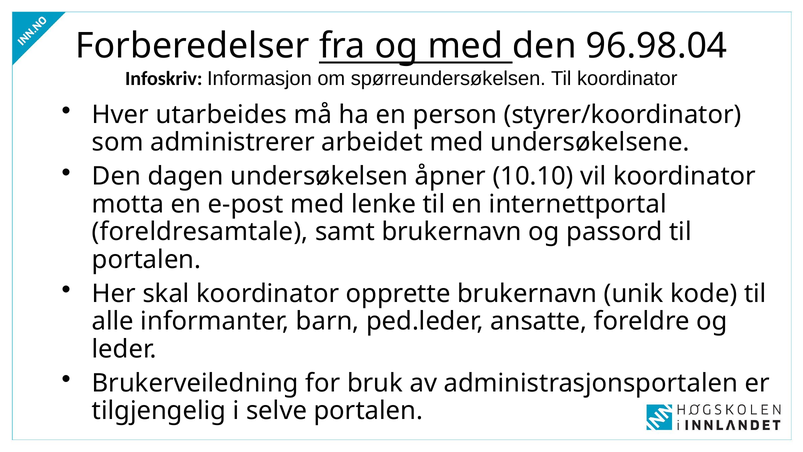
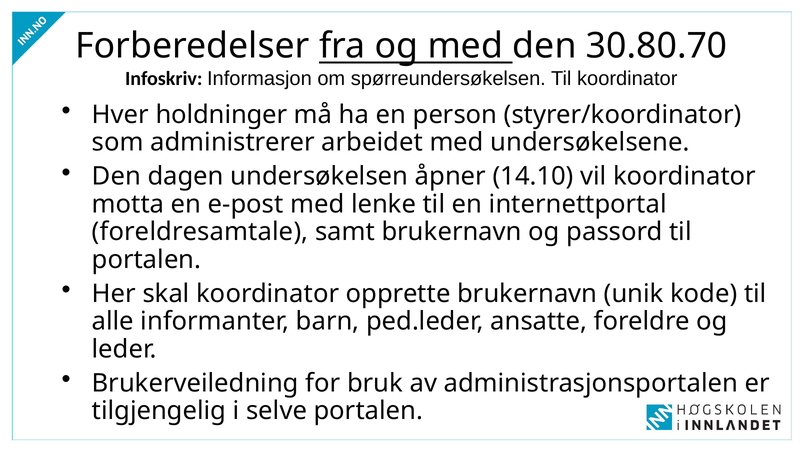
96.98.04: 96.98.04 -> 30.80.70 (657, 46)
utarbeides: utarbeides -> holdninger (221, 115)
10.10: 10.10 -> 14.10 (533, 176)
